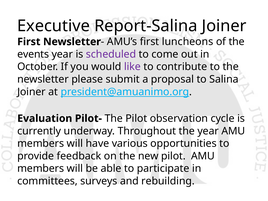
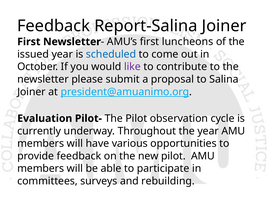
Executive: Executive -> Feedback (53, 26)
events: events -> issued (33, 54)
scheduled colour: purple -> blue (111, 54)
